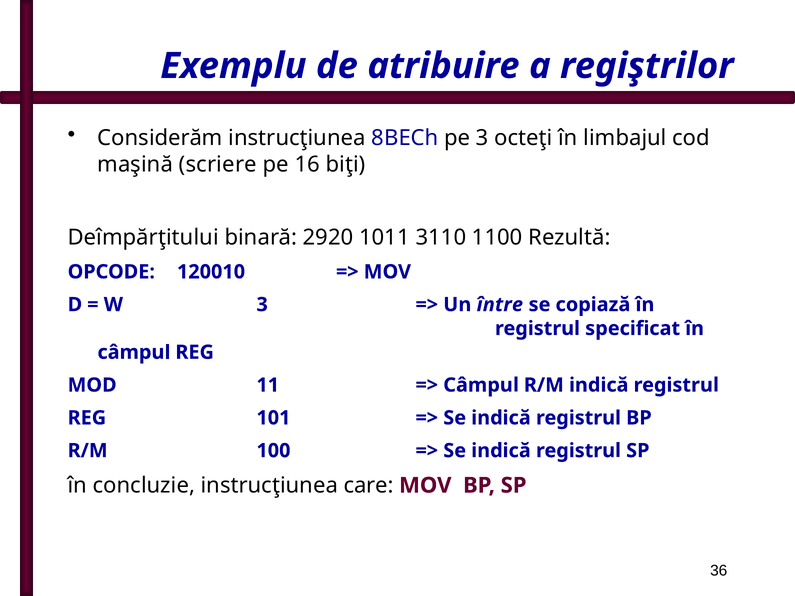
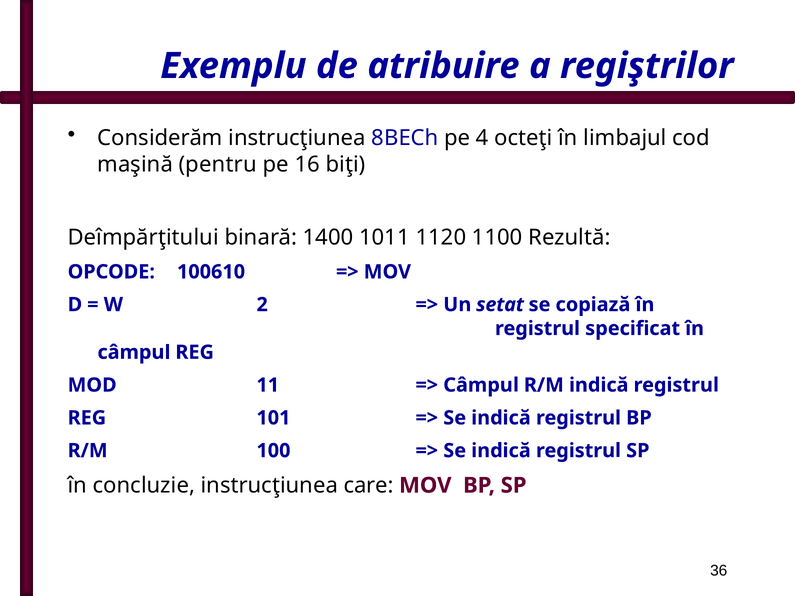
pe 3: 3 -> 4 (482, 138)
scriere: scriere -> pentru (218, 165)
2920: 2920 -> 1400 (328, 237)
3110: 3110 -> 1120 (441, 237)
120010: 120010 -> 100610 (211, 272)
W 3: 3 -> 2 (262, 305)
între: între -> setat (500, 305)
